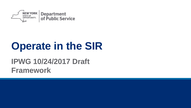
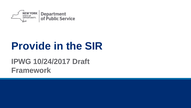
Operate: Operate -> Provide (31, 46)
